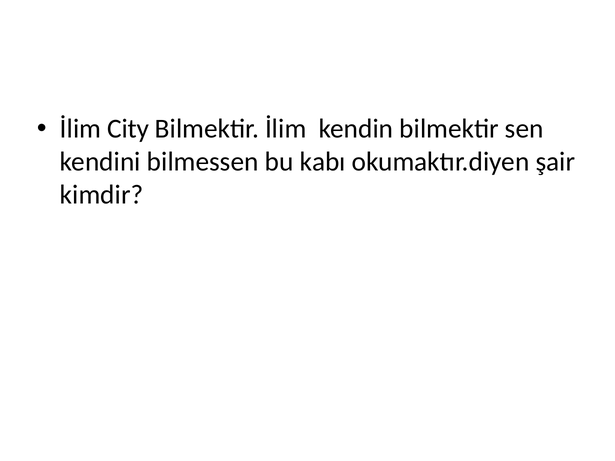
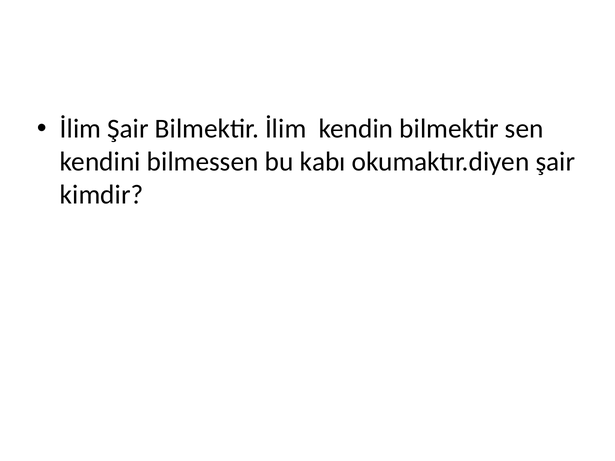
İlim City: City -> Şair (128, 129)
